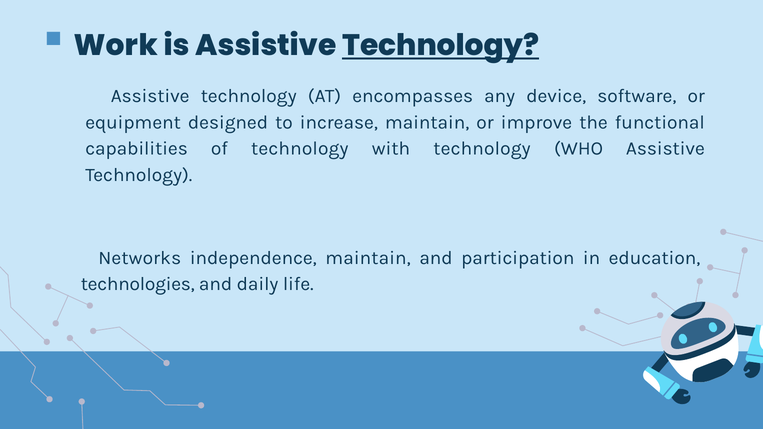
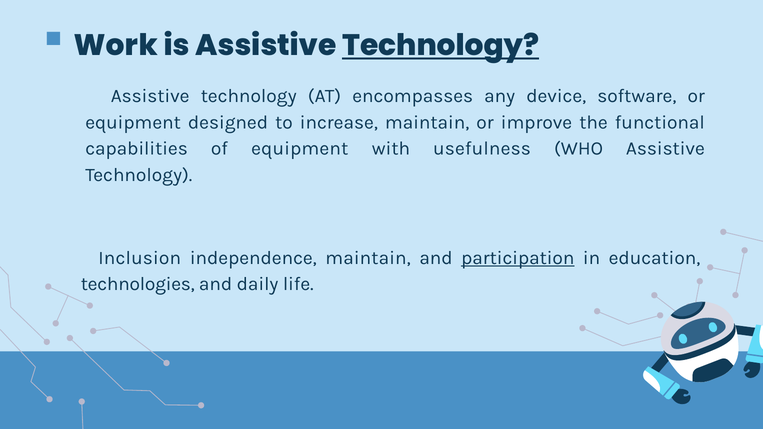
of technology: technology -> equipment (300, 149)
with technology: technology -> usefulness (482, 149)
Networks: Networks -> Inclusion (140, 258)
participation underline: none -> present (518, 258)
